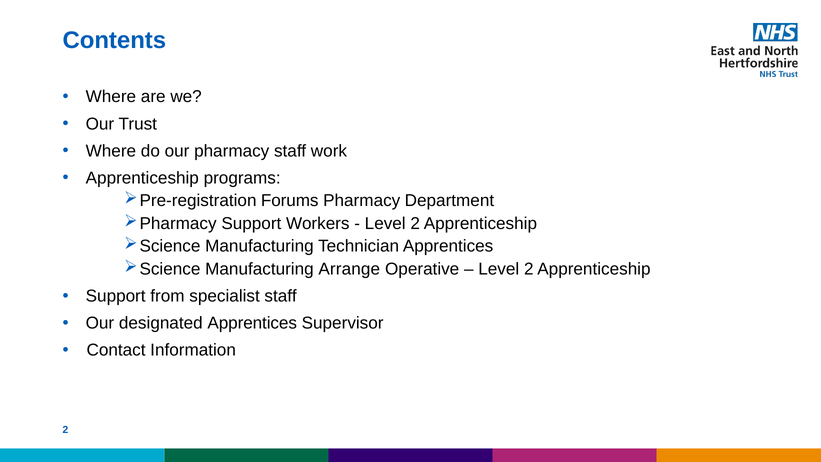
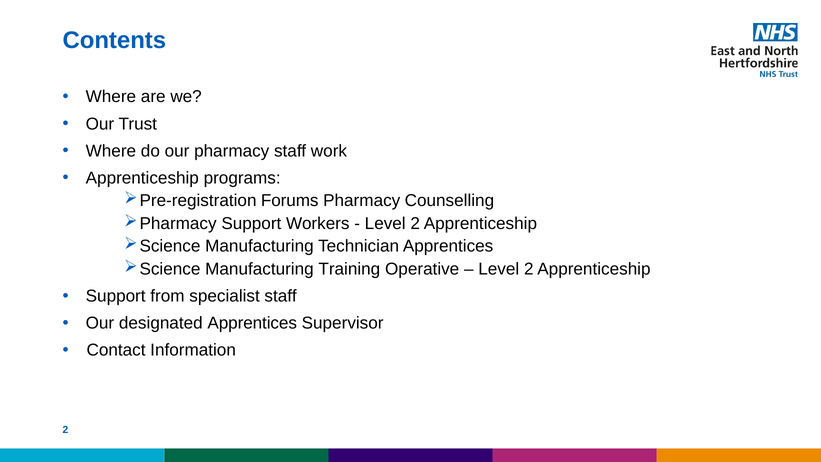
Department: Department -> Counselling (449, 201)
Arrange: Arrange -> Training (349, 269)
